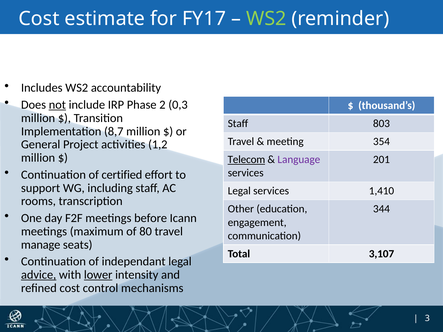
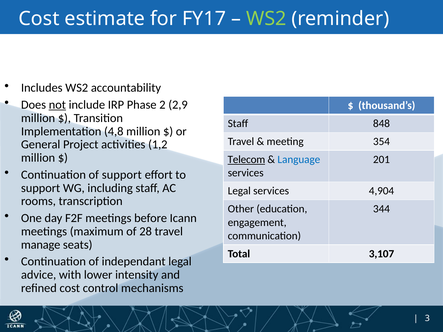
0,3: 0,3 -> 2,9 (178, 105)
803: 803 -> 848 (381, 124)
8,7: 8,7 -> 4,8 (114, 131)
Language colour: purple -> blue (299, 160)
of certified: certified -> support (122, 175)
1,410: 1,410 -> 4,904 (381, 191)
80: 80 -> 28 (146, 232)
advice underline: present -> none (39, 275)
lower underline: present -> none (98, 275)
